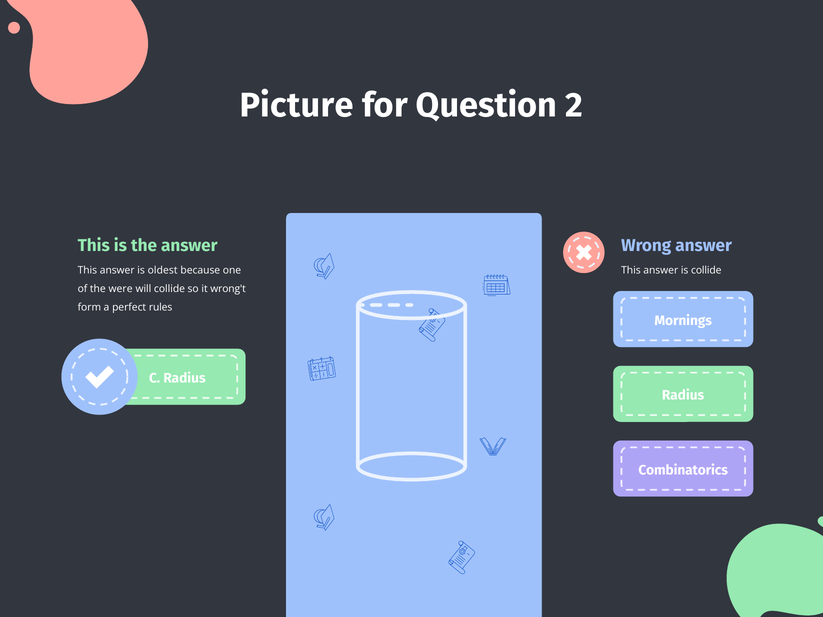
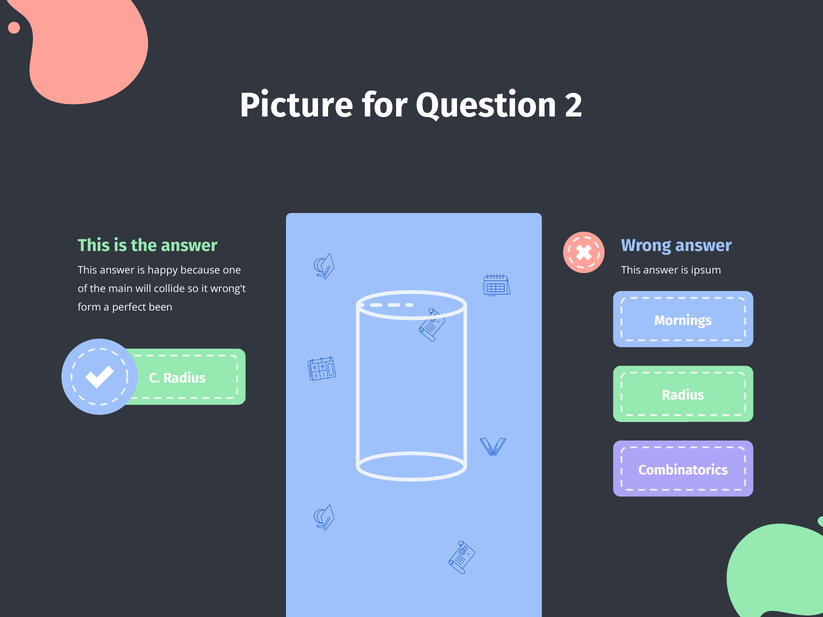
oldest: oldest -> happy (163, 270)
is collide: collide -> ipsum (706, 270)
were: were -> main (121, 289)
rules: rules -> been (161, 308)
